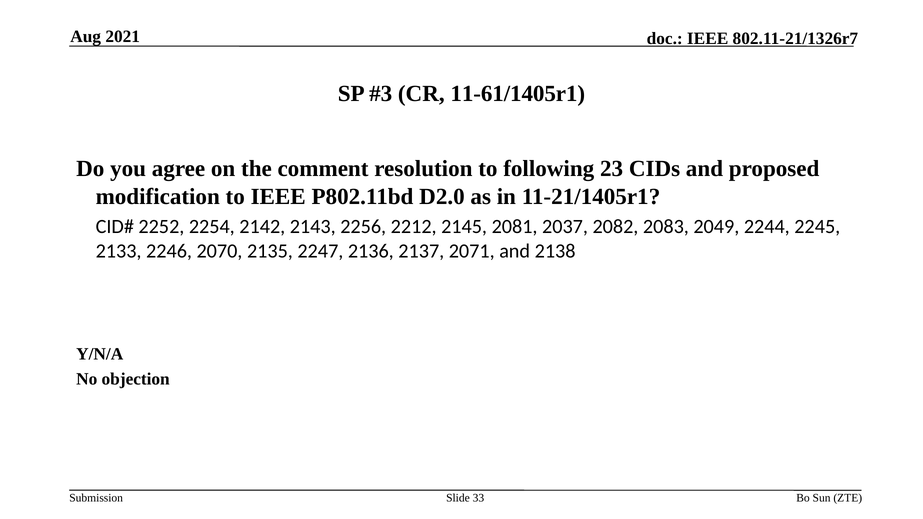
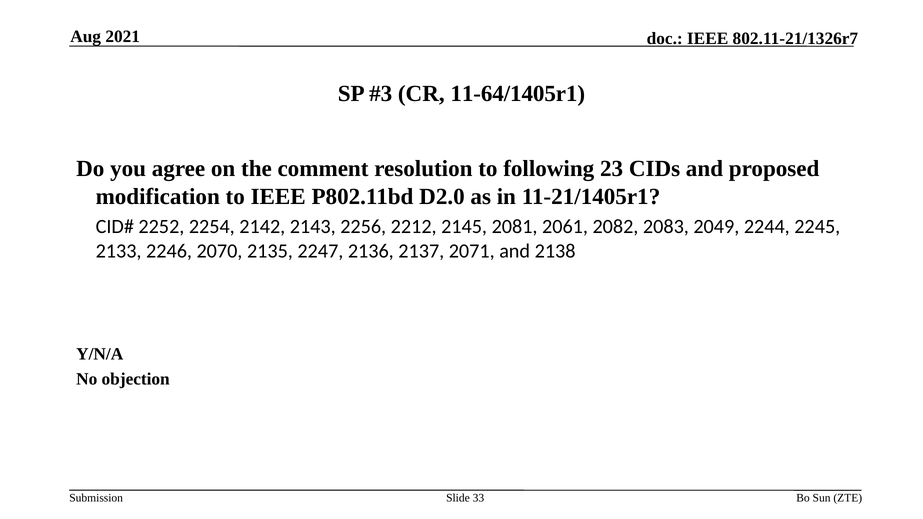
11-61/1405r1: 11-61/1405r1 -> 11-64/1405r1 (518, 94)
2037: 2037 -> 2061 (565, 227)
